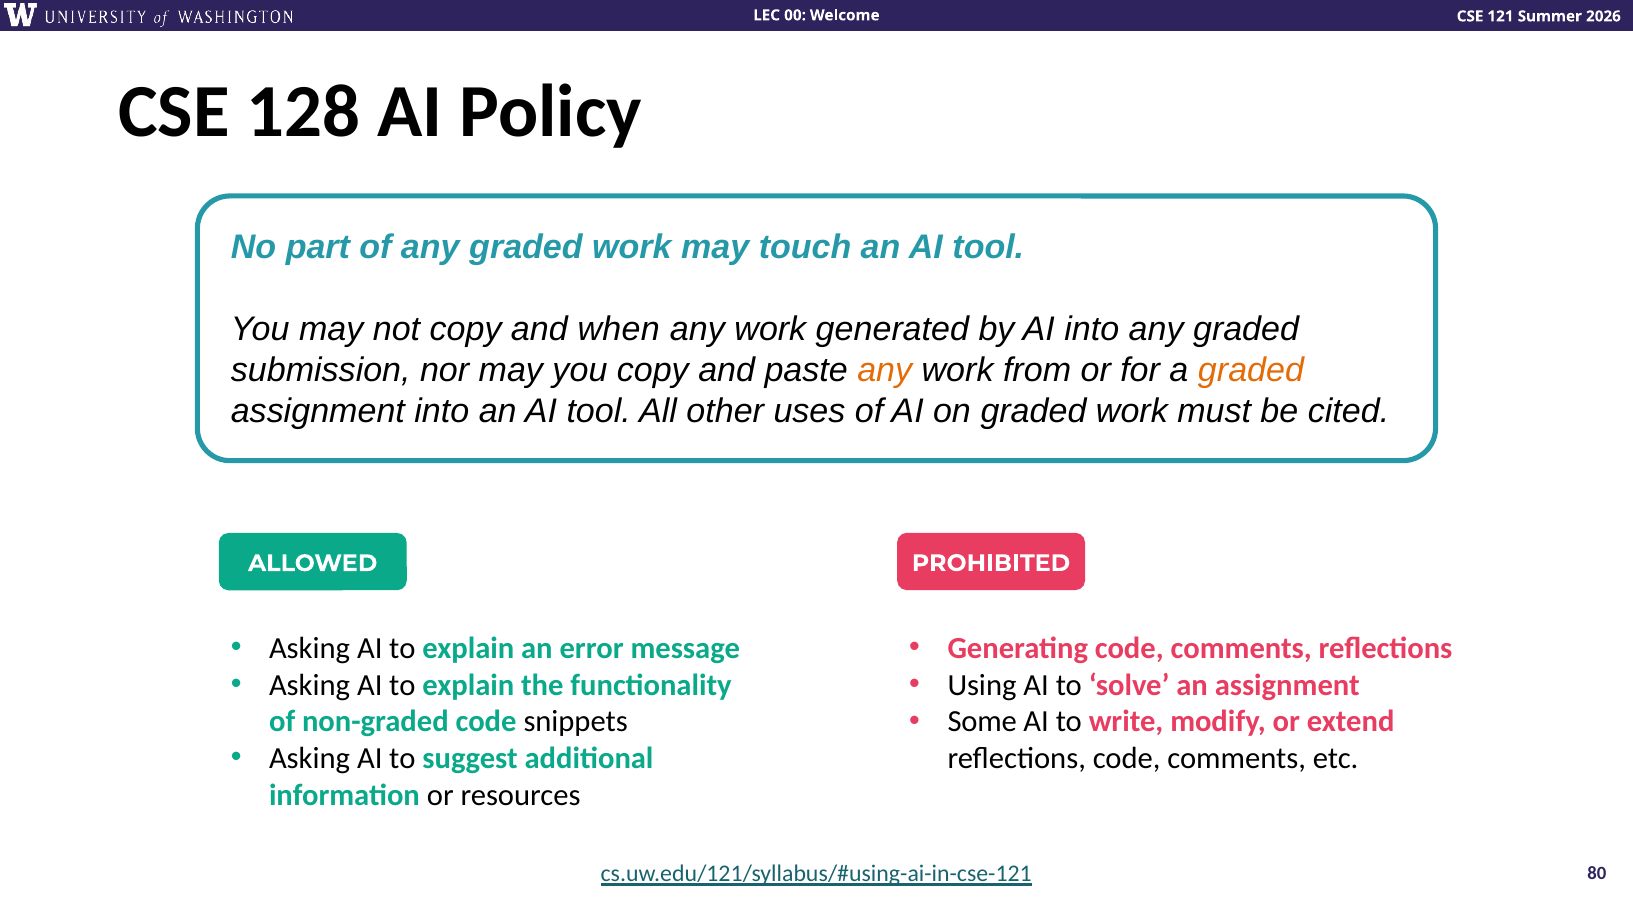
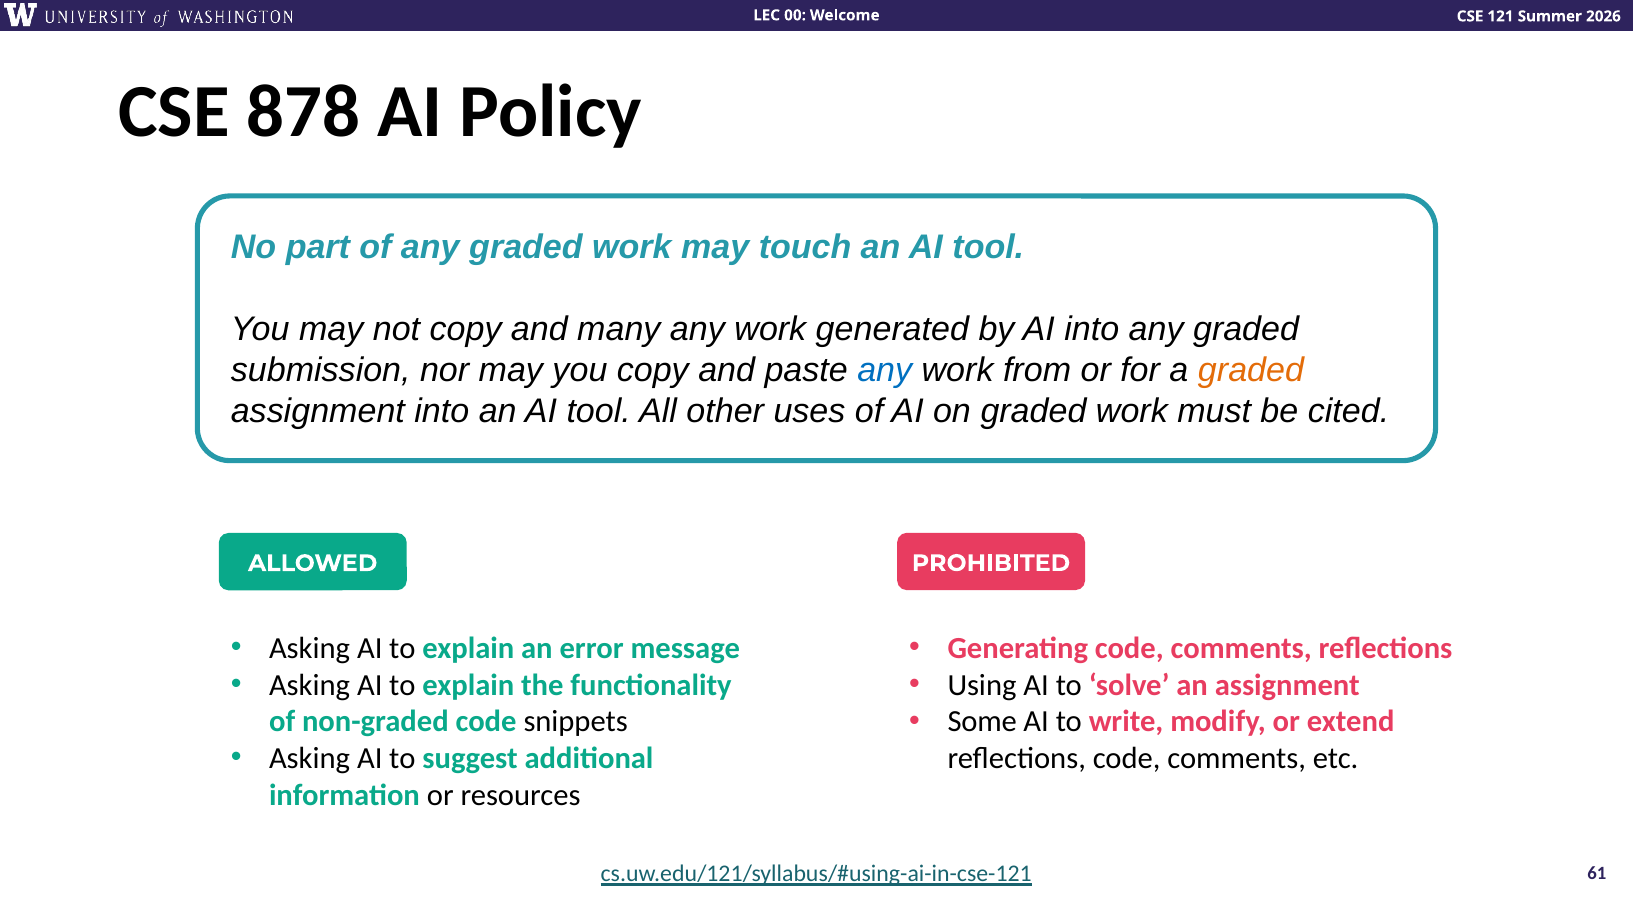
128: 128 -> 878 (303, 112)
when: when -> many (619, 329)
any colour: orange -> blue (885, 370)
80: 80 -> 61 (1597, 873)
